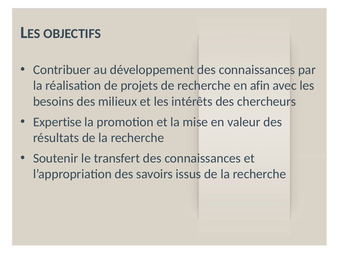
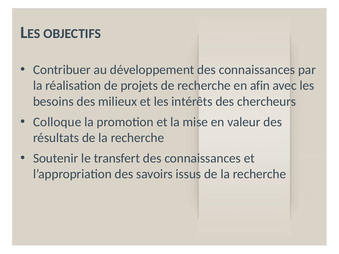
Expertise: Expertise -> Colloque (57, 122)
